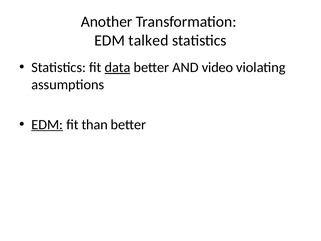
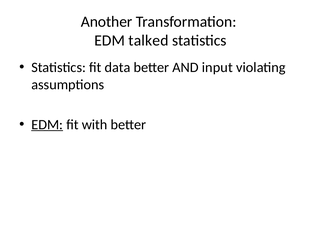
data underline: present -> none (118, 67)
video: video -> input (217, 67)
than: than -> with (95, 124)
